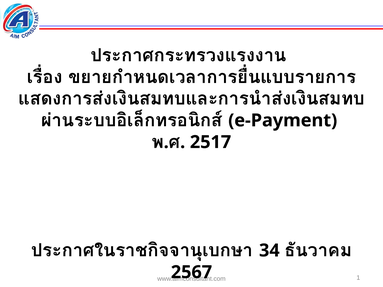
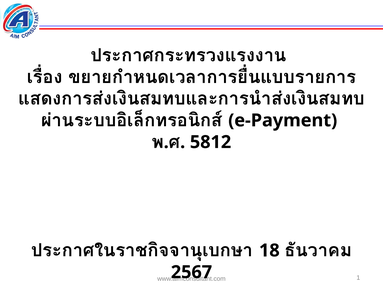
2517: 2517 -> 5812 (211, 142)
34: 34 -> 18 (269, 251)
